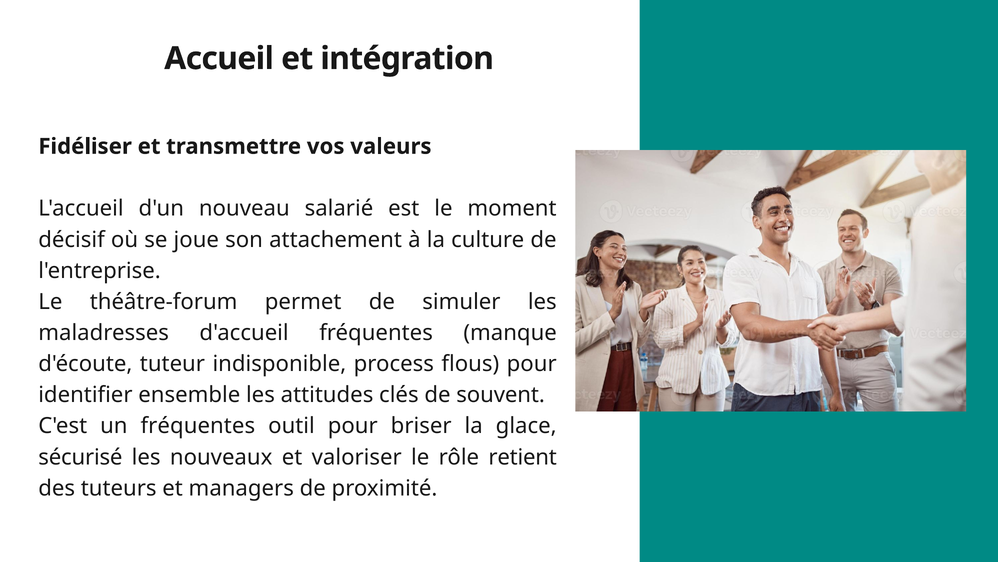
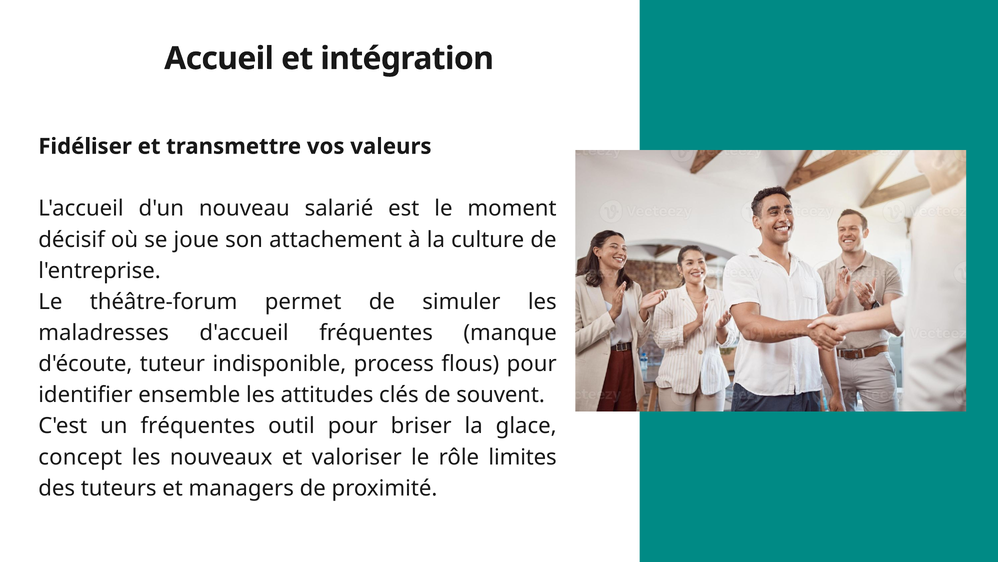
sécurisé: sécurisé -> concept (80, 457)
retient: retient -> limites (523, 457)
